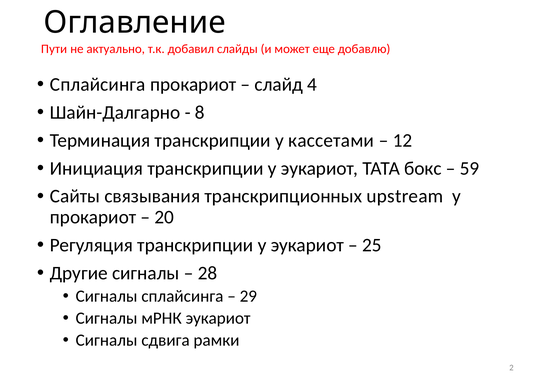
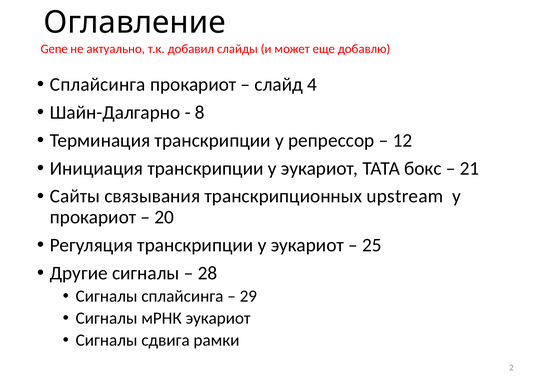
Пути: Пути -> Gene (54, 49)
кассетами: кассетами -> репрессор (331, 141)
59: 59 -> 21 (470, 169)
